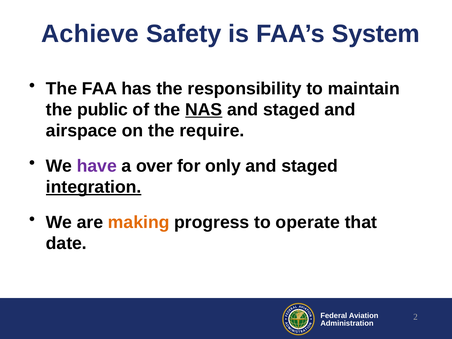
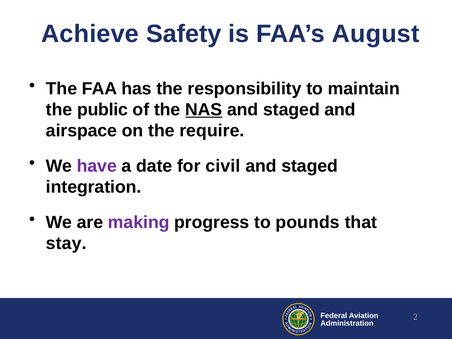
System: System -> August (376, 34)
over: over -> date (154, 166)
only: only -> civil (223, 166)
integration underline: present -> none (94, 187)
making colour: orange -> purple (139, 222)
operate: operate -> pounds (308, 222)
date: date -> stay (66, 243)
